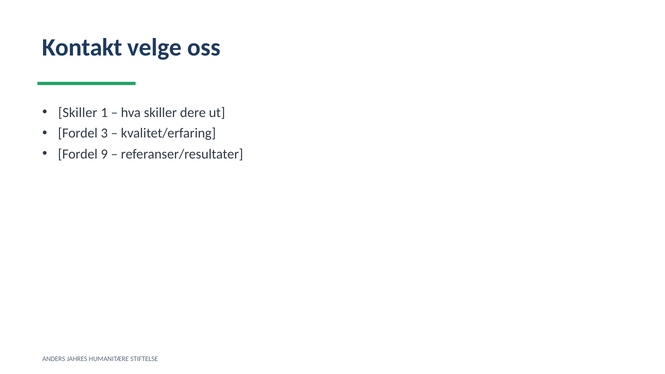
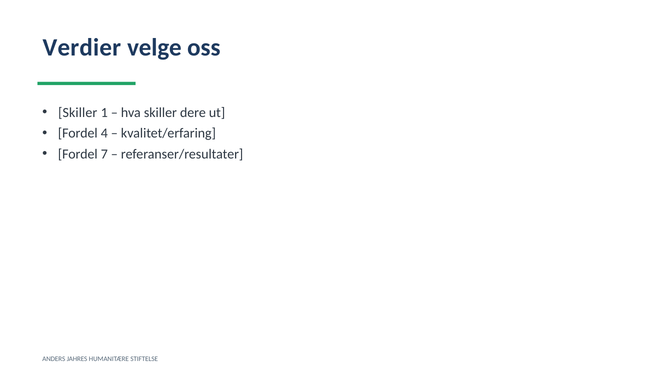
Kontakt: Kontakt -> Verdier (82, 47)
3: 3 -> 4 (104, 133)
9: 9 -> 7 (104, 154)
